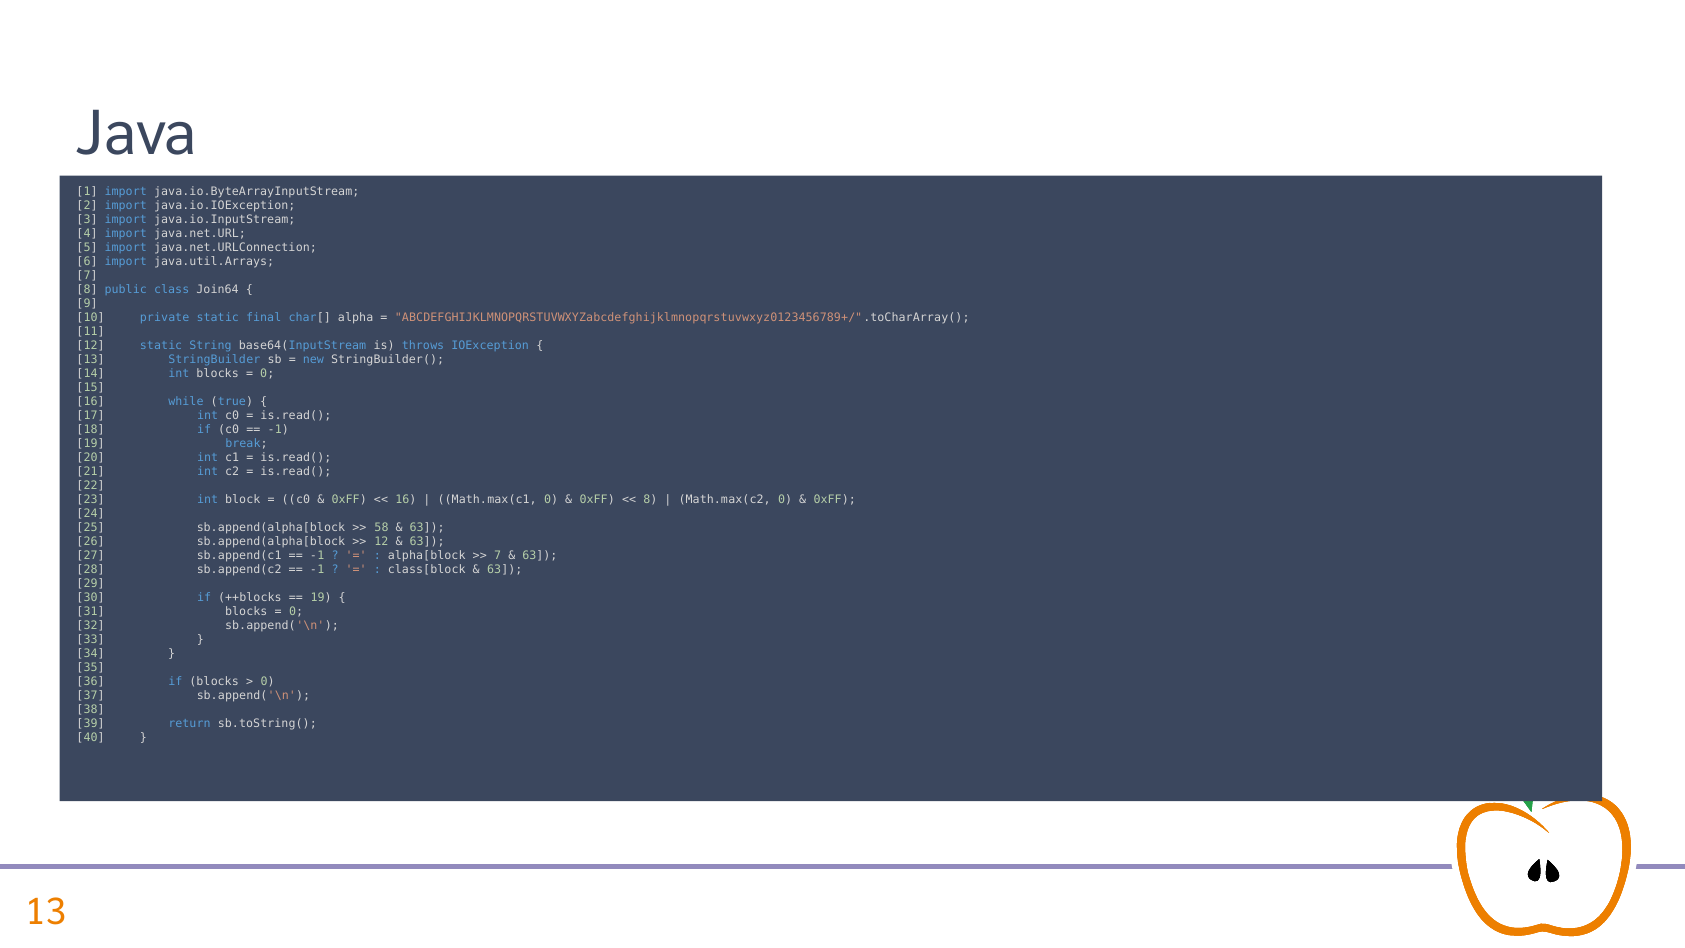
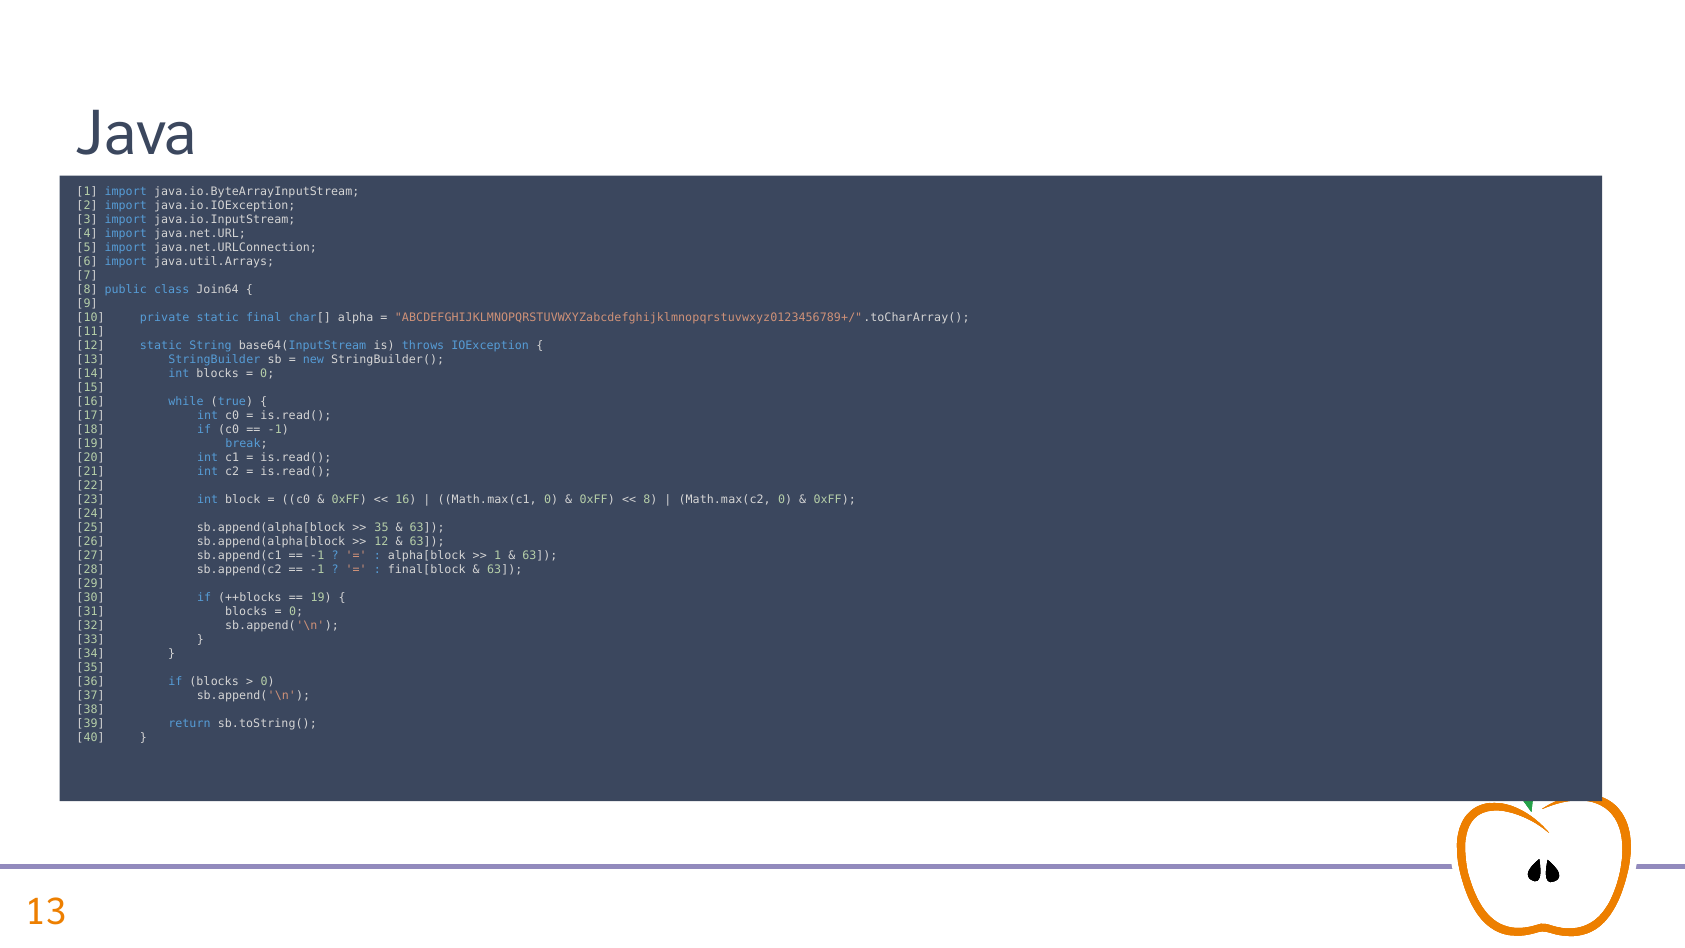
58: 58 -> 35 (382, 528)
7: 7 -> 1 (498, 556)
class[block: class[block -> final[block (427, 570)
